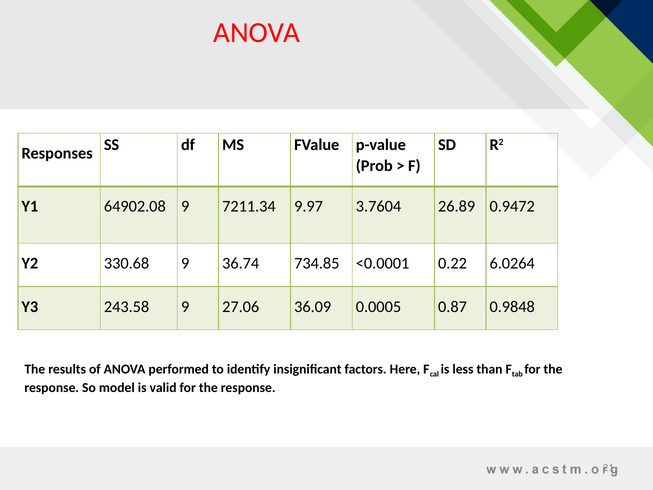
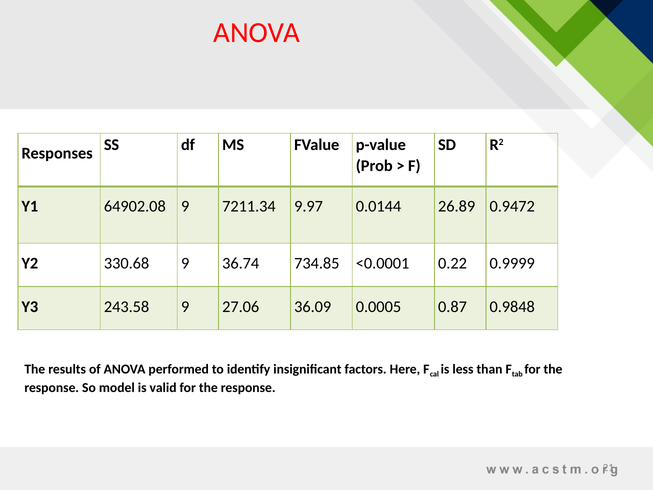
3.7604: 3.7604 -> 0.0144 (379, 207)
6.0264: 6.0264 -> 0.9999 (512, 263)
